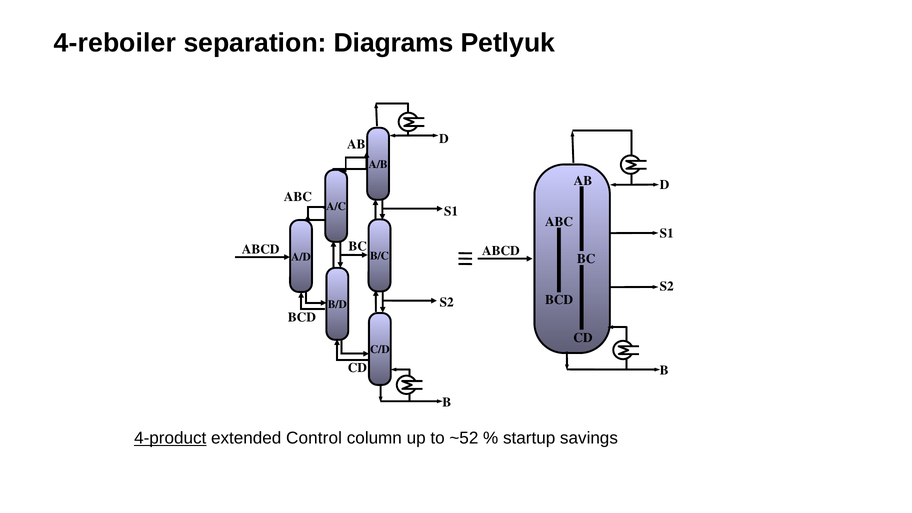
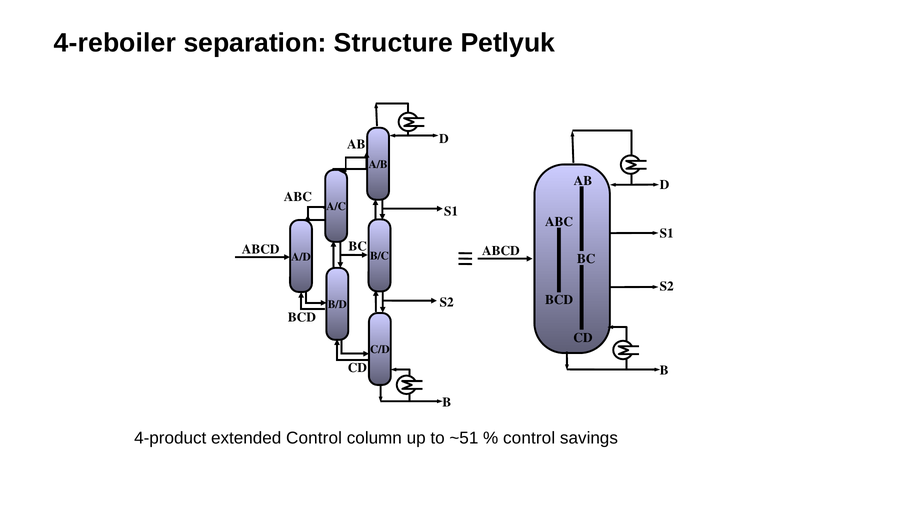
Diagrams: Diagrams -> Structure (394, 43)
4-product underline: present -> none (170, 438)
~52: ~52 -> ~51 (464, 438)
startup: startup -> control (529, 438)
